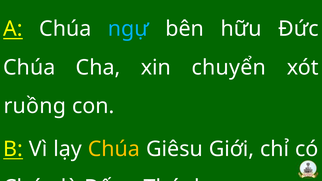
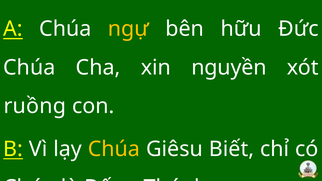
ngự colour: light blue -> yellow (128, 29)
chuyển: chuyển -> nguyền (229, 68)
Giới: Giới -> Biết (231, 149)
